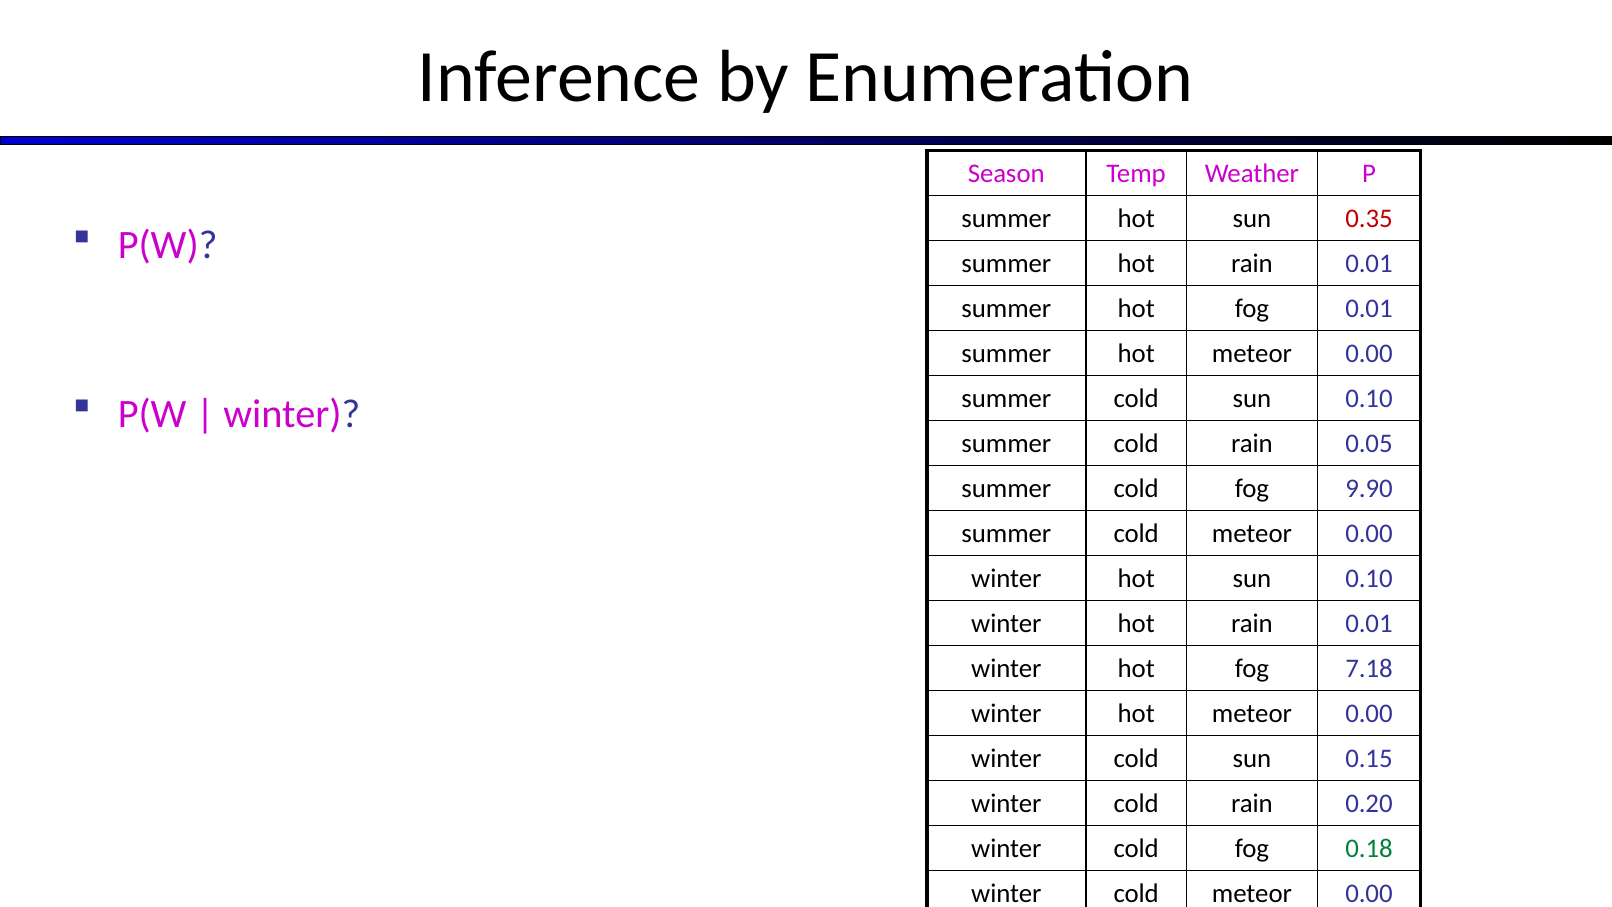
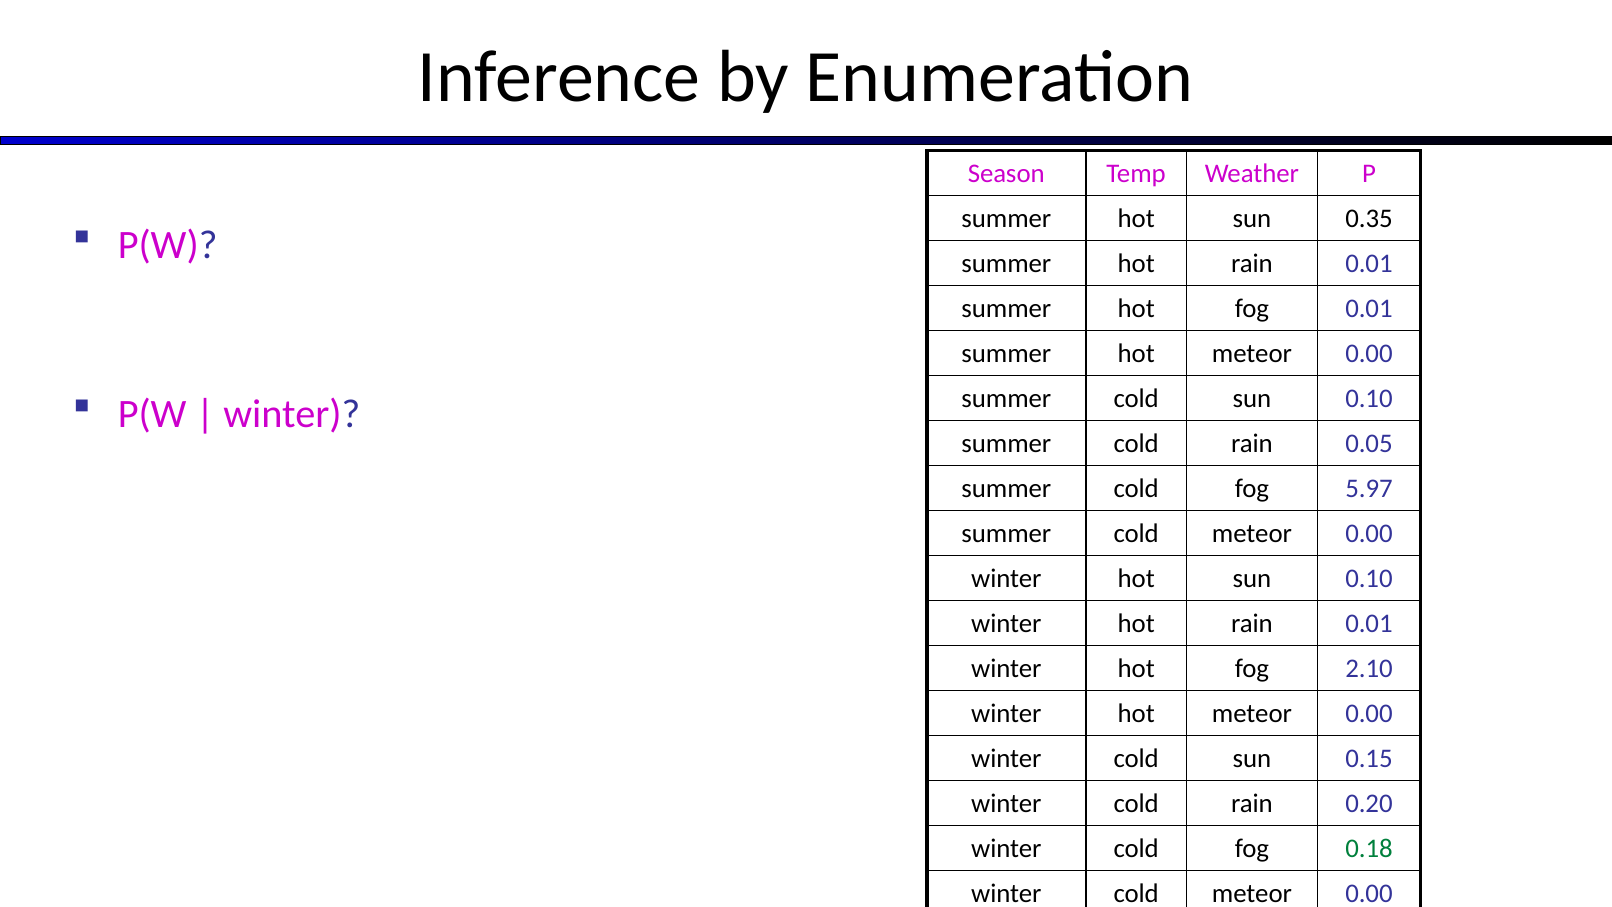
0.35 colour: red -> black (1369, 218)
9.90: 9.90 -> 5.97 (1369, 488)
7.18: 7.18 -> 2.10 (1369, 668)
